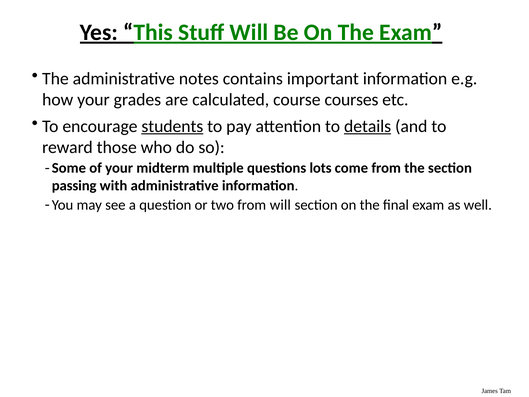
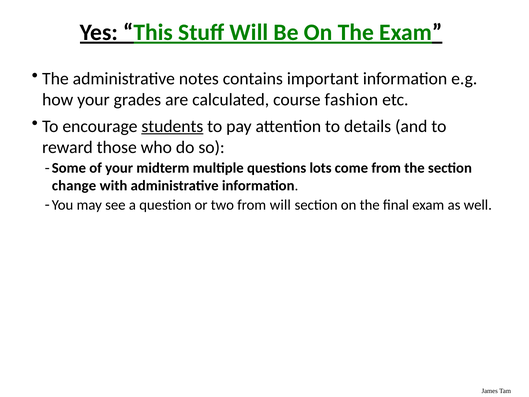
courses: courses -> fashion (351, 100)
details underline: present -> none (368, 126)
passing: passing -> change (74, 186)
